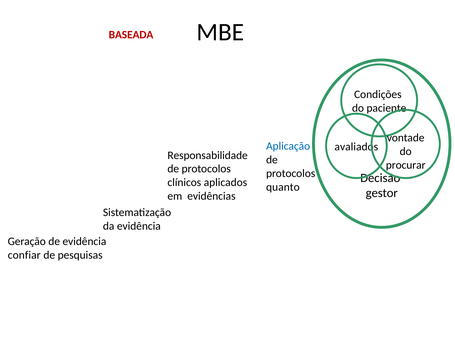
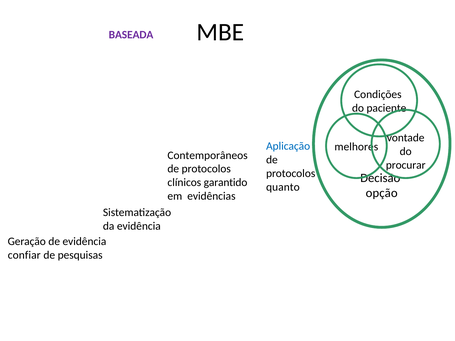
BASEADA colour: red -> purple (131, 35)
avaliados: avaliados -> melhores (356, 147)
Responsabilidade: Responsabilidade -> Contemporâneos (208, 155)
aplicados: aplicados -> garantido (226, 183)
gestor: gestor -> opção (382, 193)
